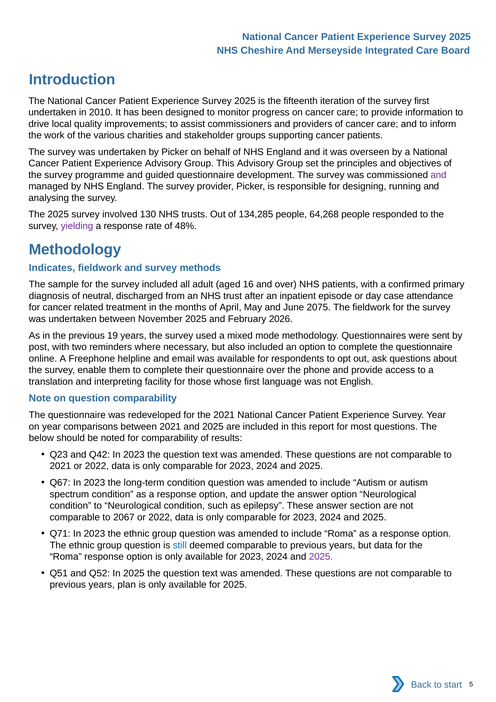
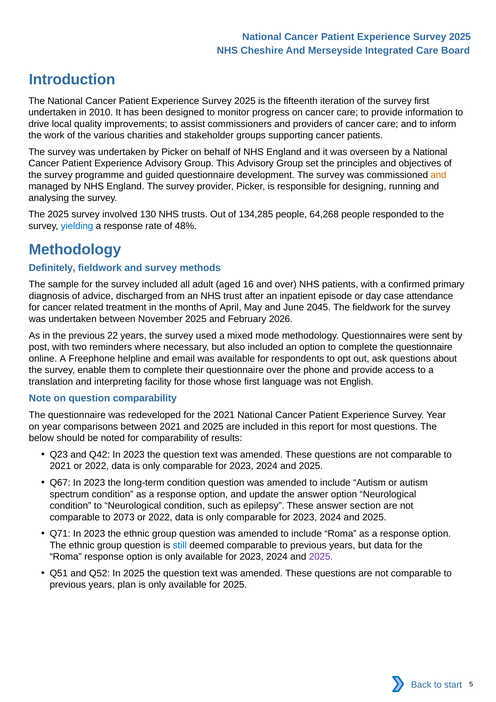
and colour: purple -> orange (438, 175)
yielding colour: purple -> blue (77, 226)
Indicates: Indicates -> Definitely (52, 268)
neutral: neutral -> advice (98, 296)
2075: 2075 -> 2045 (319, 307)
19: 19 -> 22 (113, 335)
2067: 2067 -> 2073 (124, 517)
